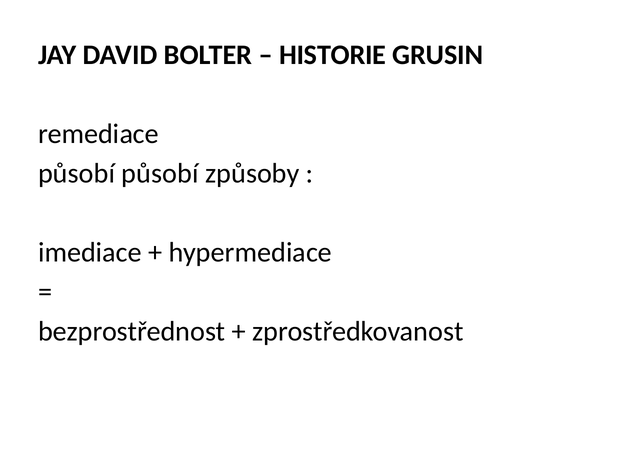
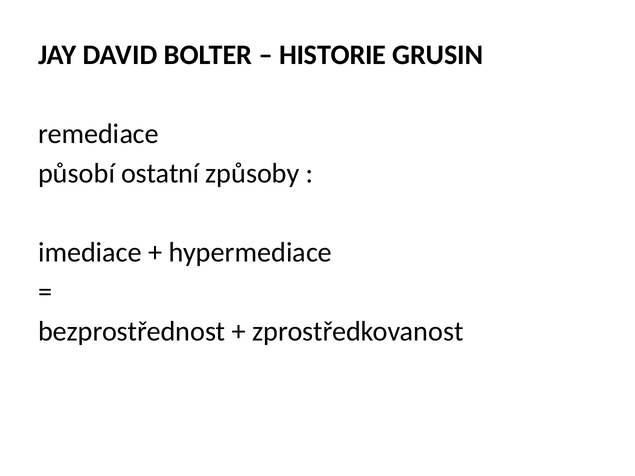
působí působí: působí -> ostatní (160, 174)
